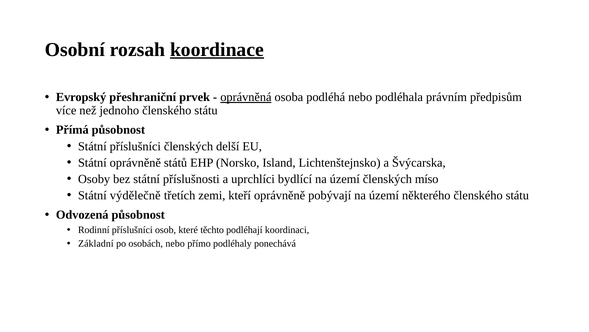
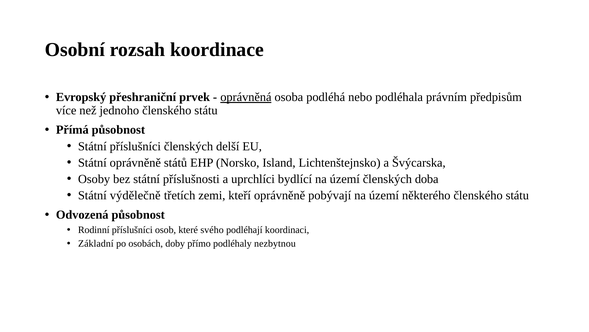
koordinace underline: present -> none (217, 50)
míso: míso -> doba (427, 179)
těchto: těchto -> svého (212, 229)
osobách nebo: nebo -> doby (175, 243)
ponechává: ponechává -> nezbytnou (275, 243)
